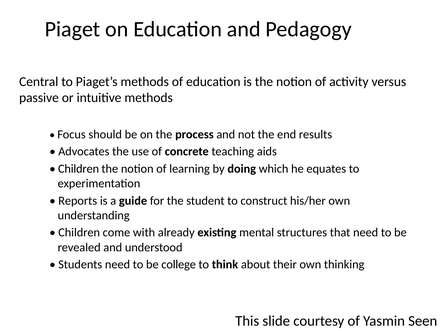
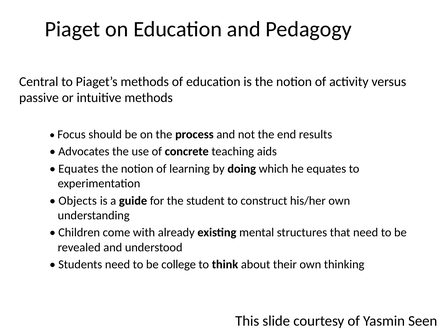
Children: Children -> Equates (78, 169)
Reports: Reports -> Objects (78, 201)
